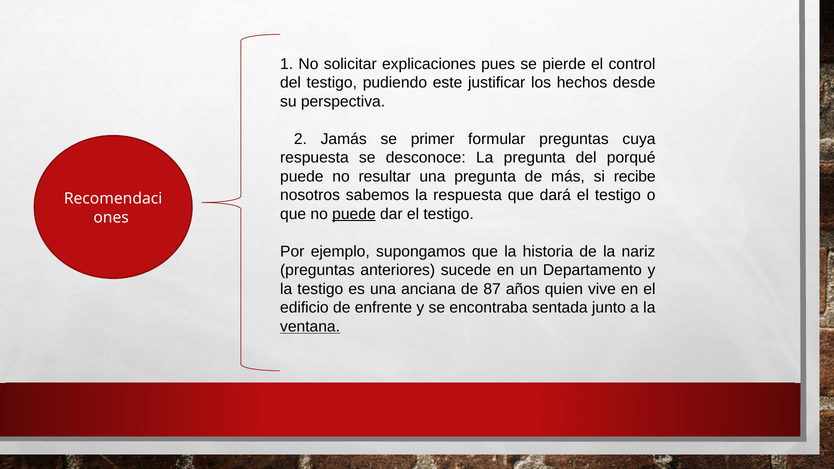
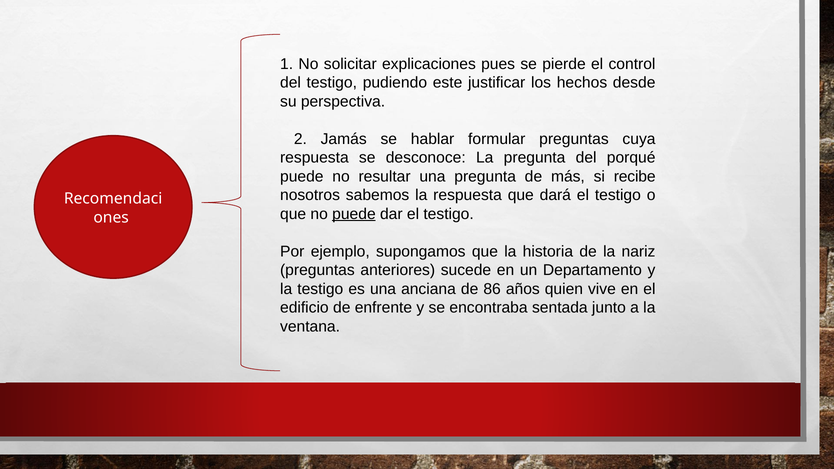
primer: primer -> hablar (433, 139)
87: 87 -> 86 (492, 289)
ventana underline: present -> none (310, 327)
